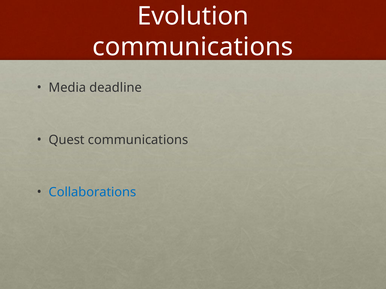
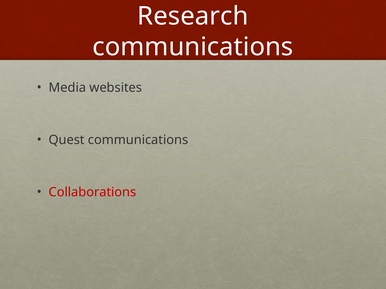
Evolution: Evolution -> Research (193, 16)
deadline: deadline -> websites (116, 88)
Collaborations colour: blue -> red (92, 192)
